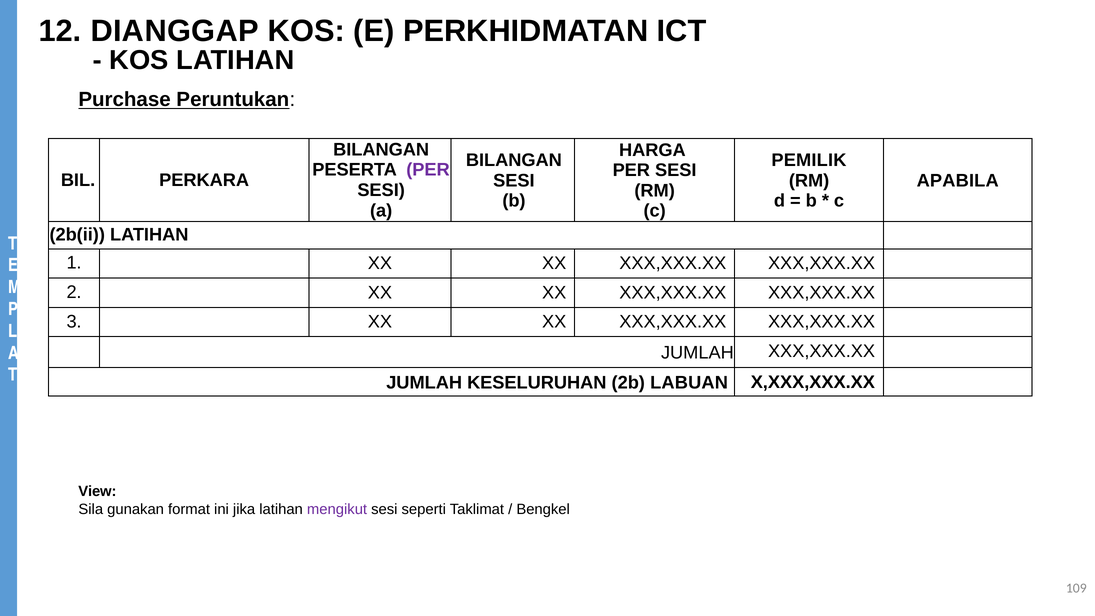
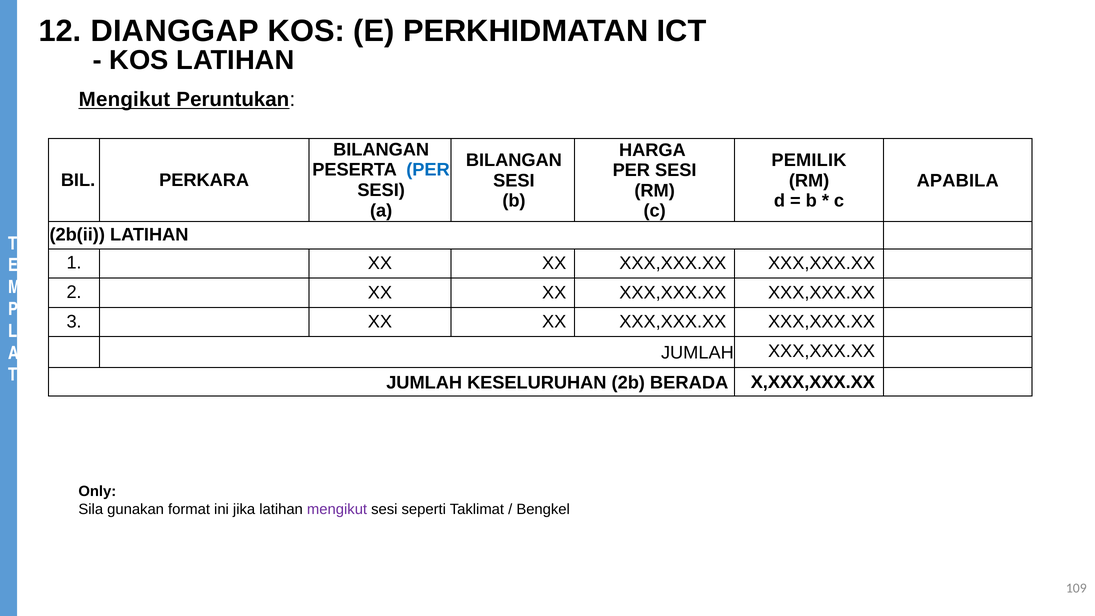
Purchase: Purchase -> Mengikut (124, 99)
PER colour: purple -> blue (428, 170)
LABUAN: LABUAN -> BERADA (689, 383)
View: View -> Only (97, 492)
